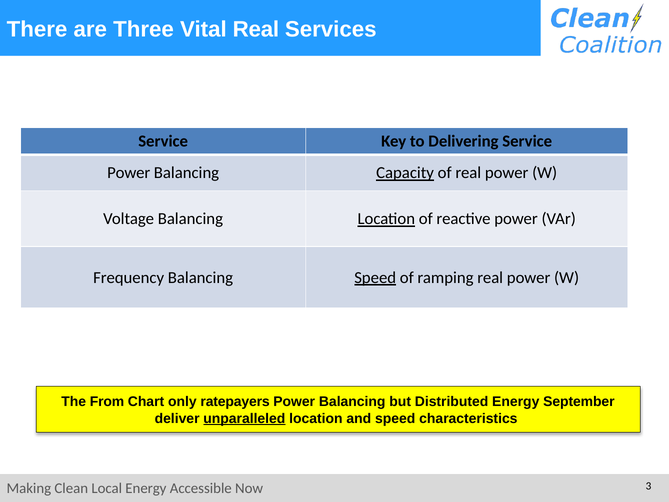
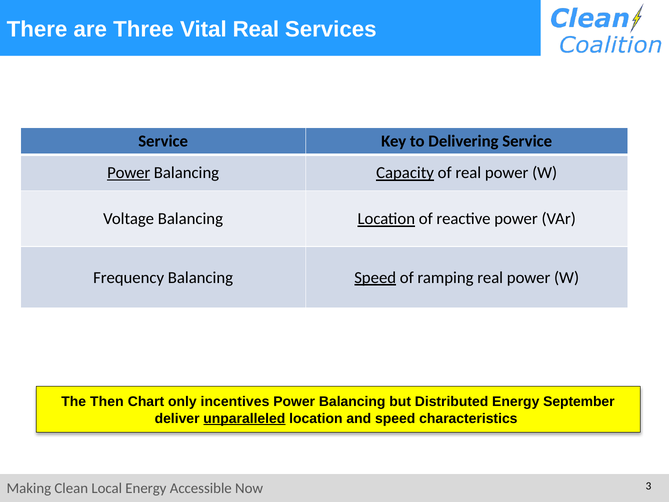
Power underline: none -> present (129, 173)
From: From -> Then (107, 402)
ratepayers: ratepayers -> incentives (235, 402)
